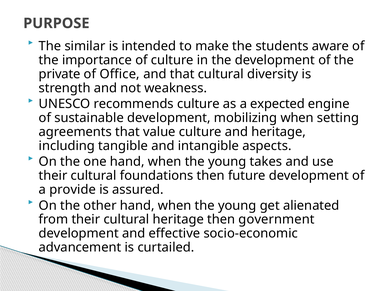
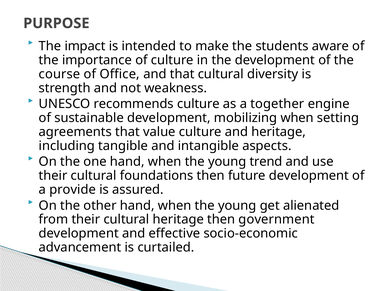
similar: similar -> impact (85, 46)
private: private -> course (59, 74)
expected: expected -> together (277, 104)
takes: takes -> trend (266, 162)
